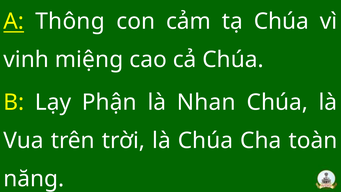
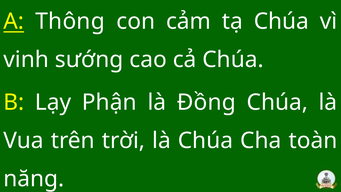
miệng: miệng -> sướng (89, 60)
Nhan: Nhan -> Đồng (206, 102)
